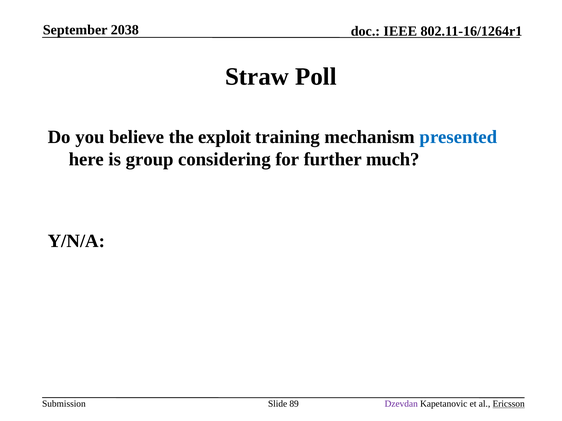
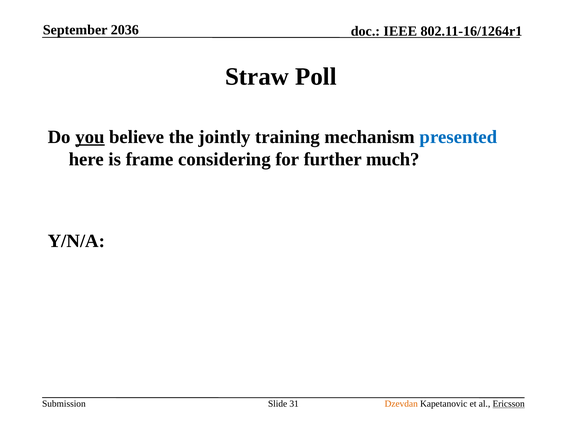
2038: 2038 -> 2036 (125, 30)
you underline: none -> present (90, 137)
exploit: exploit -> jointly (225, 137)
group: group -> frame (150, 160)
89: 89 -> 31 (294, 404)
Dzevdan colour: purple -> orange (401, 404)
